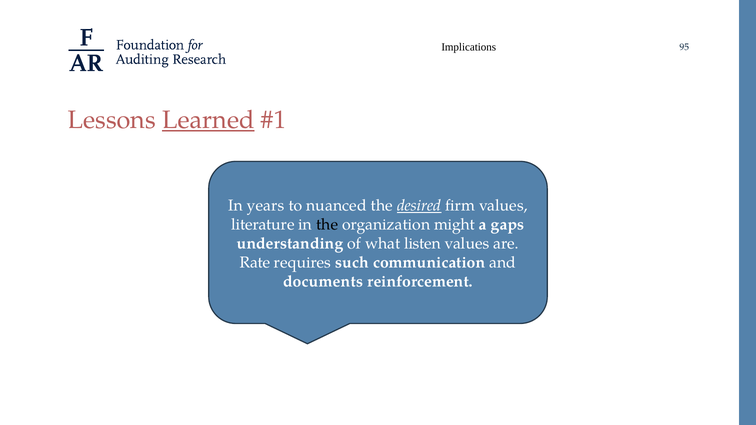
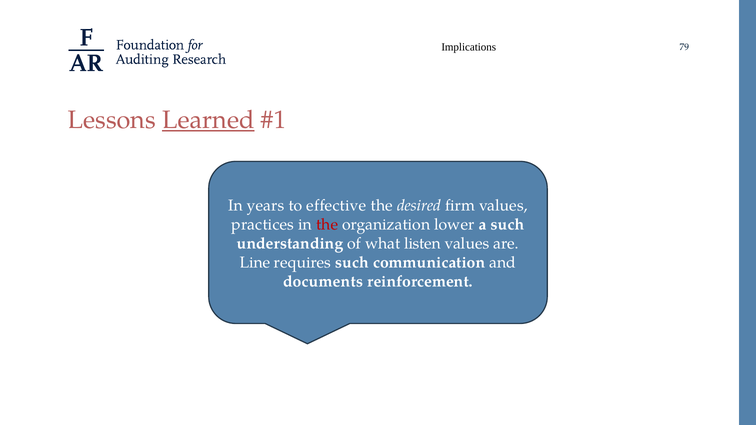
95: 95 -> 79 (684, 47)
nuanced: nuanced -> effective (336, 206)
desired underline: present -> none (419, 206)
literature: literature -> practices (263, 225)
the colour: black -> red (327, 225)
might: might -> lower (454, 225)
a gaps: gaps -> such (508, 225)
Rate: Rate -> Line (255, 263)
